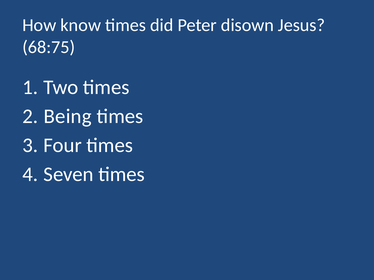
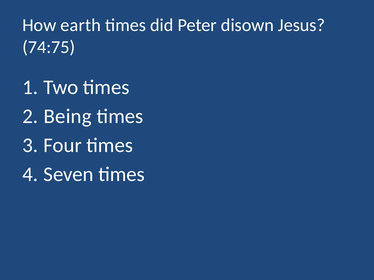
know: know -> earth (81, 25)
68:75: 68:75 -> 74:75 (49, 47)
